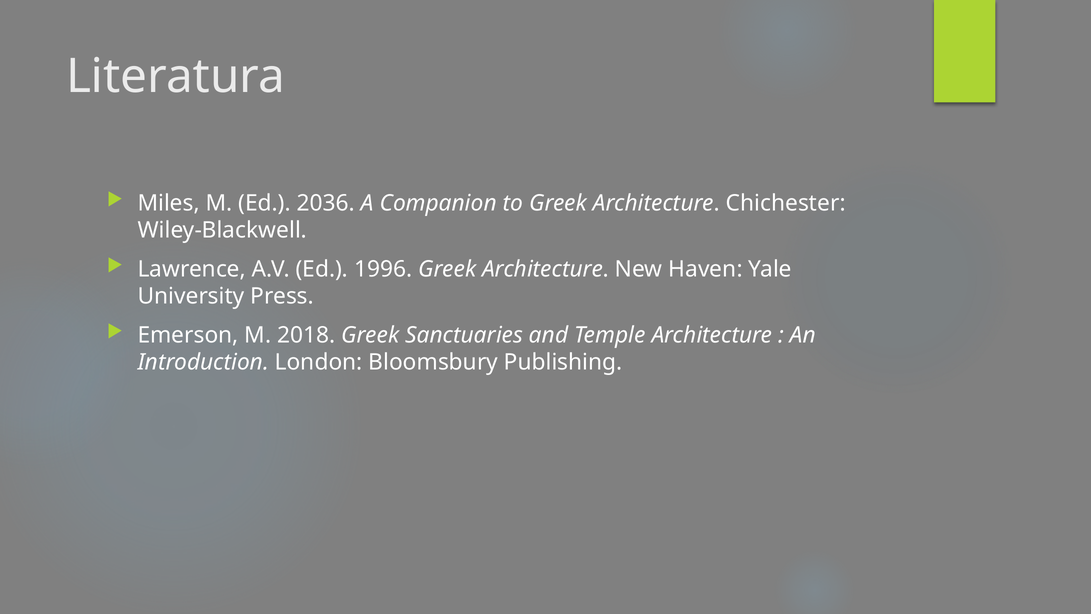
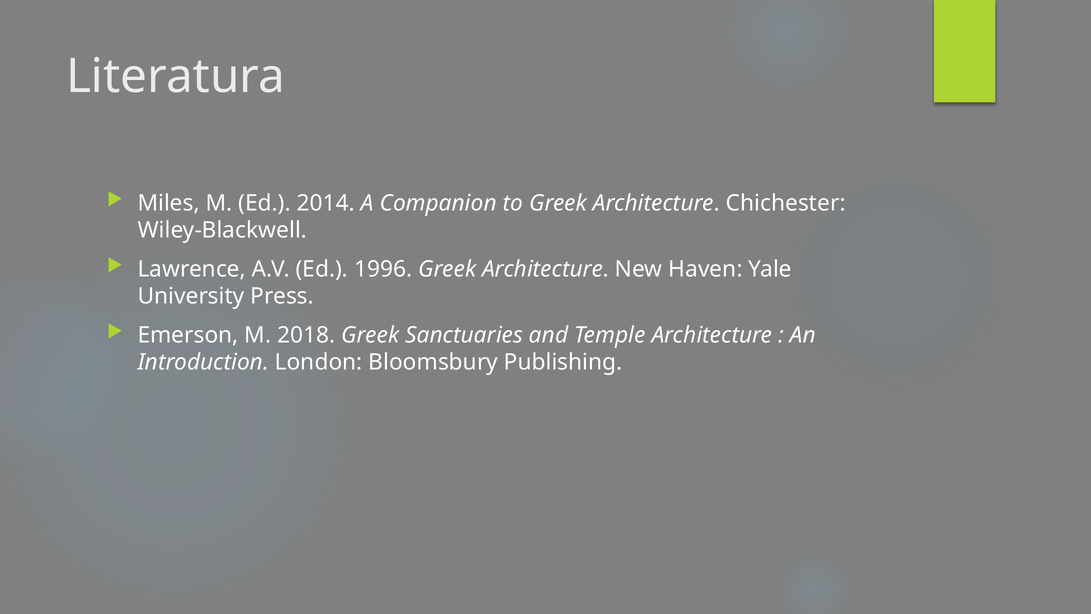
2036: 2036 -> 2014 (326, 203)
